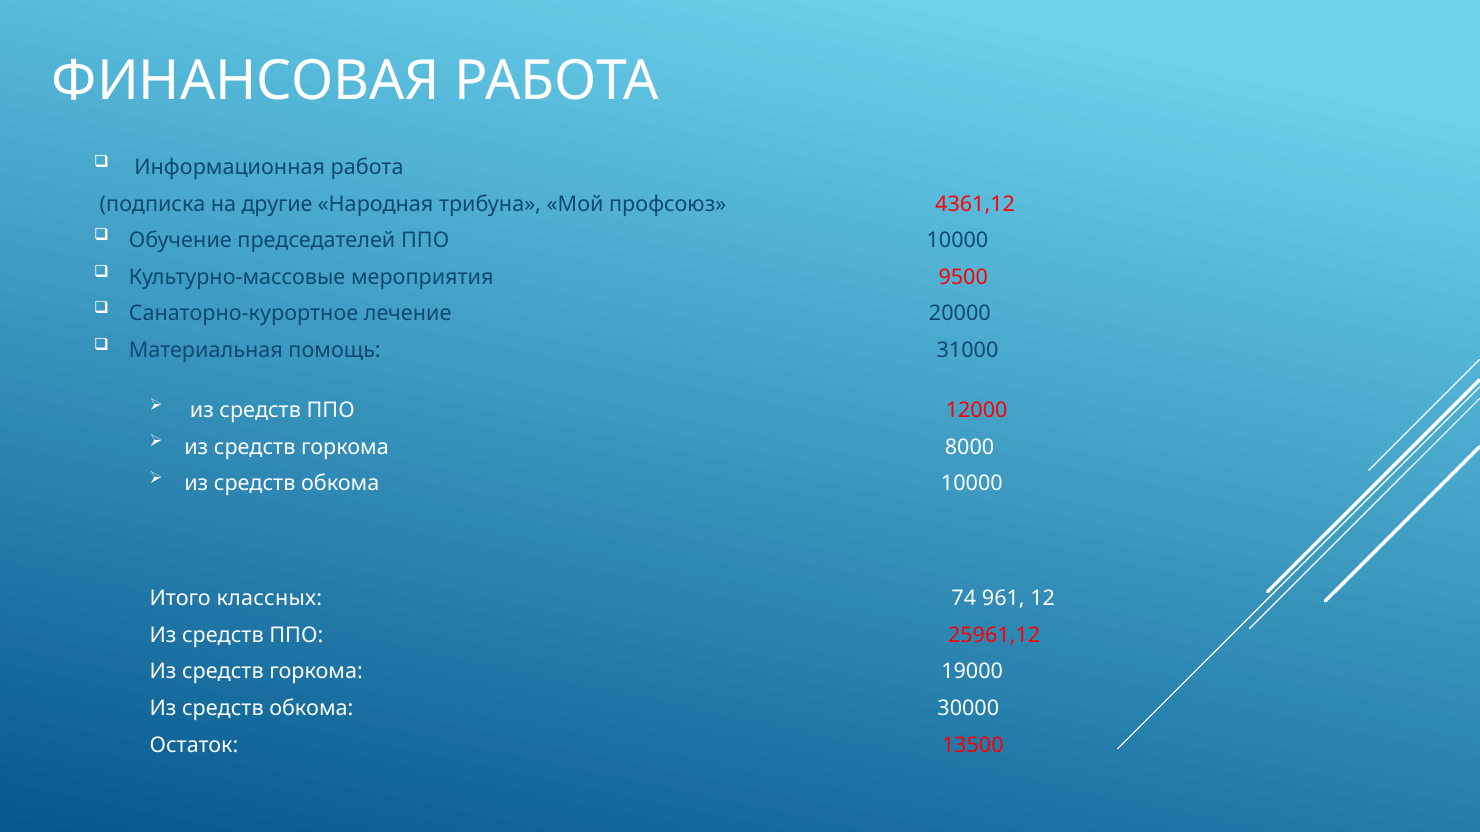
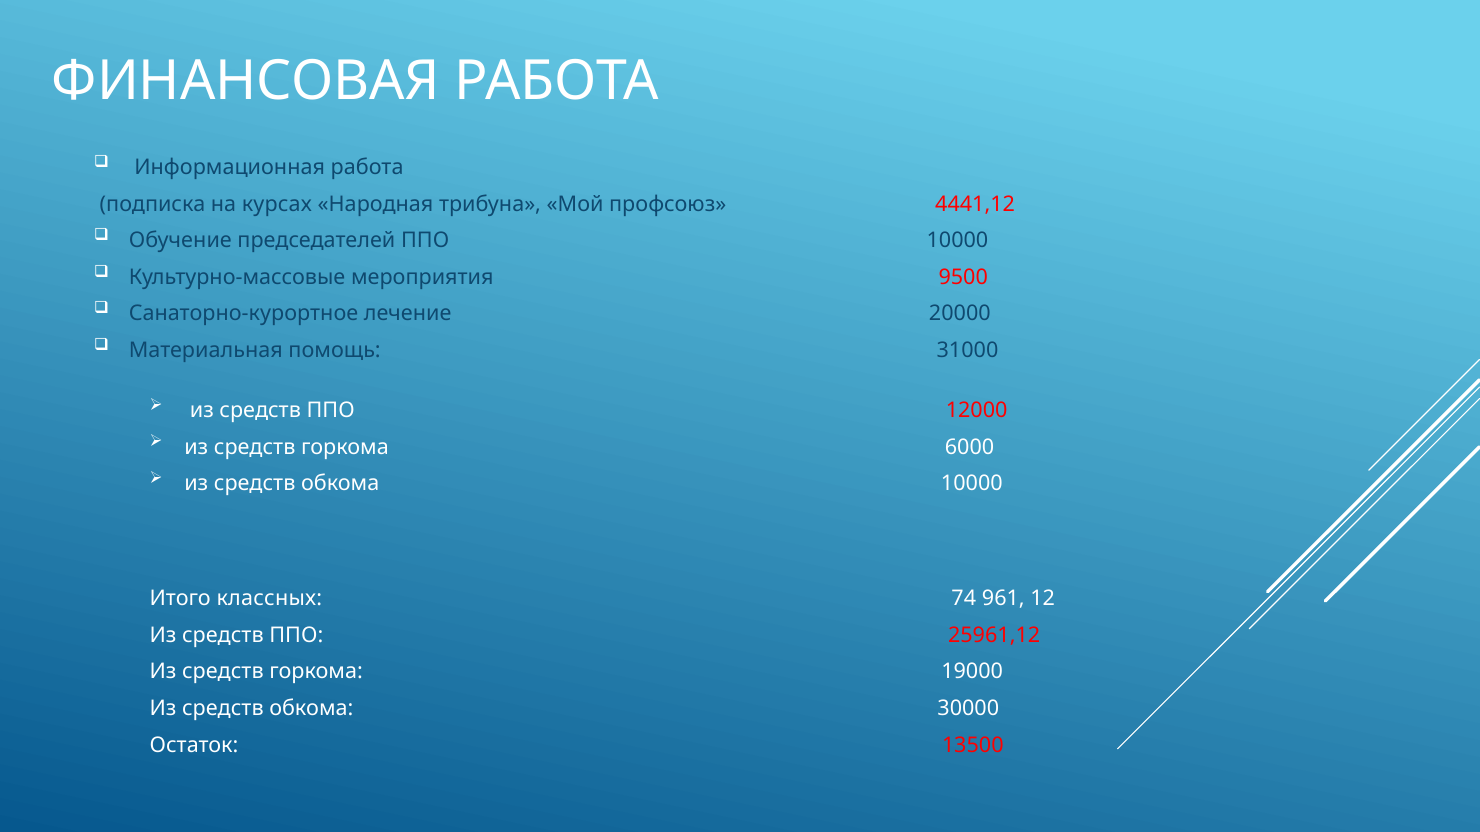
другие: другие -> курсах (277, 204)
4361,12: 4361,12 -> 4441,12 (975, 204)
8000: 8000 -> 6000 (970, 447)
